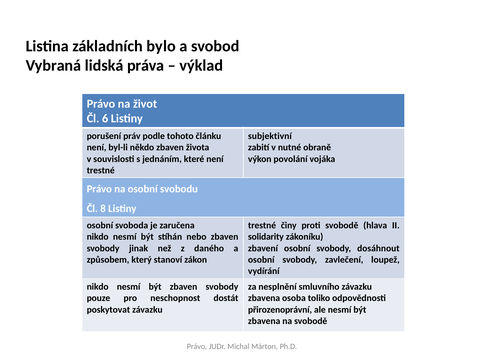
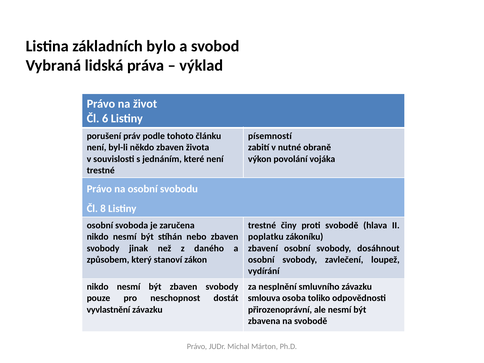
subjektivní: subjektivní -> písemností (270, 136)
solidarity: solidarity -> poplatku (266, 237)
zbavena: zbavena -> smlouva (264, 298)
poskytovat: poskytovat -> vyvlastnění (108, 310)
